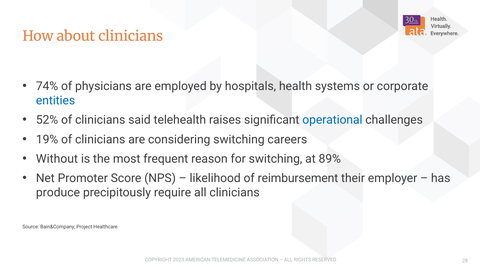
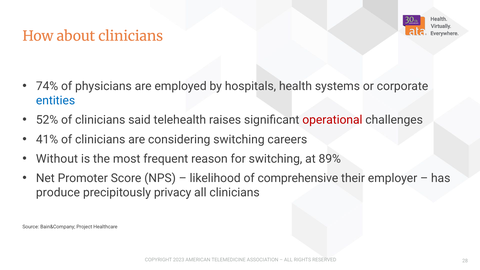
operational colour: blue -> red (332, 120)
19%: 19% -> 41% (47, 139)
reimbursement: reimbursement -> comprehensive (298, 178)
require: require -> privacy (173, 193)
